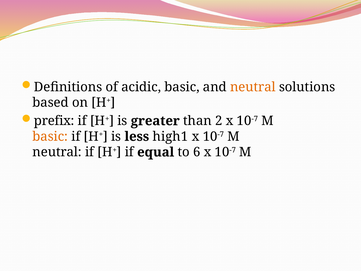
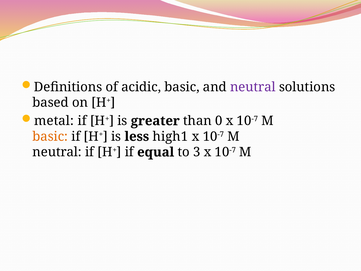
neutral colour: orange -> purple (253, 87)
prefix: prefix -> metal (54, 121)
2: 2 -> 0 (219, 121)
6: 6 -> 3 (197, 152)
